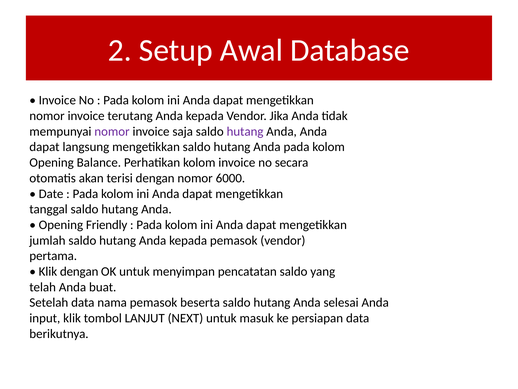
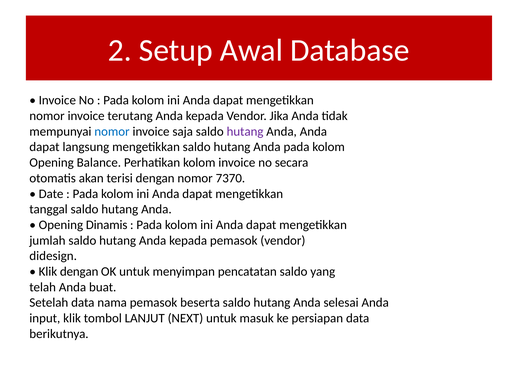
nomor colour: purple -> blue (112, 131)
6000: 6000 -> 7370 (230, 178)
Friendly: Friendly -> Dinamis (107, 225)
pertama: pertama -> didesign (53, 256)
